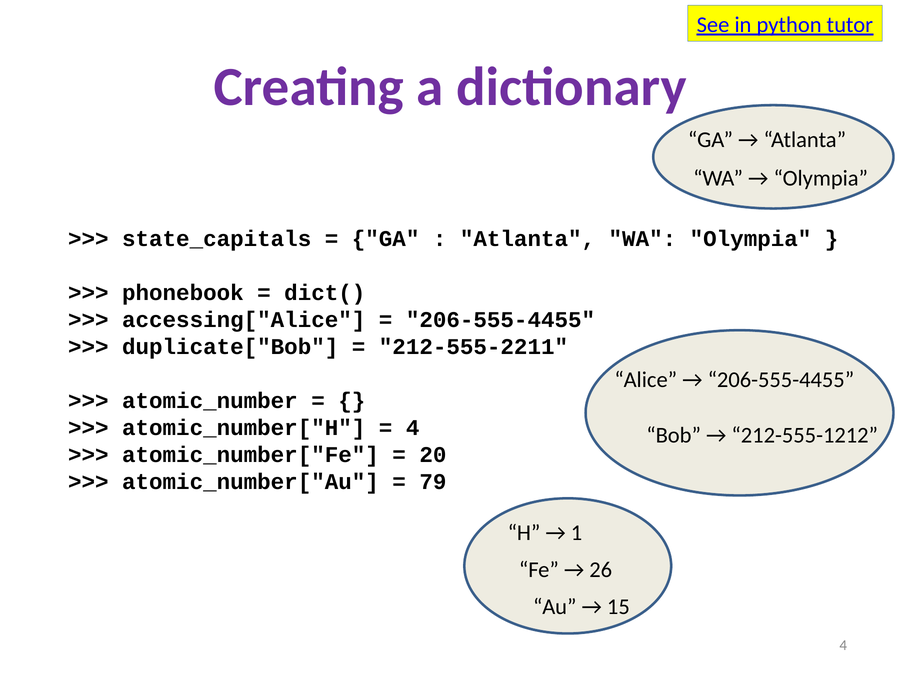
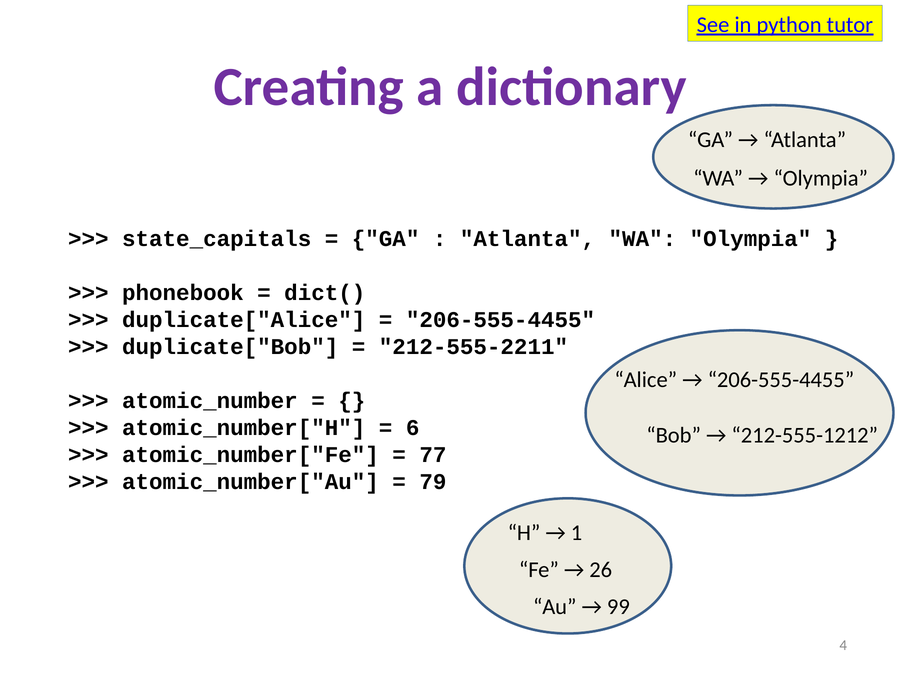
accessing["Alice: accessing["Alice -> duplicate["Alice (244, 320)
4: 4 -> 6 (413, 428)
20: 20 -> 77 (433, 455)
15: 15 -> 99 (618, 606)
